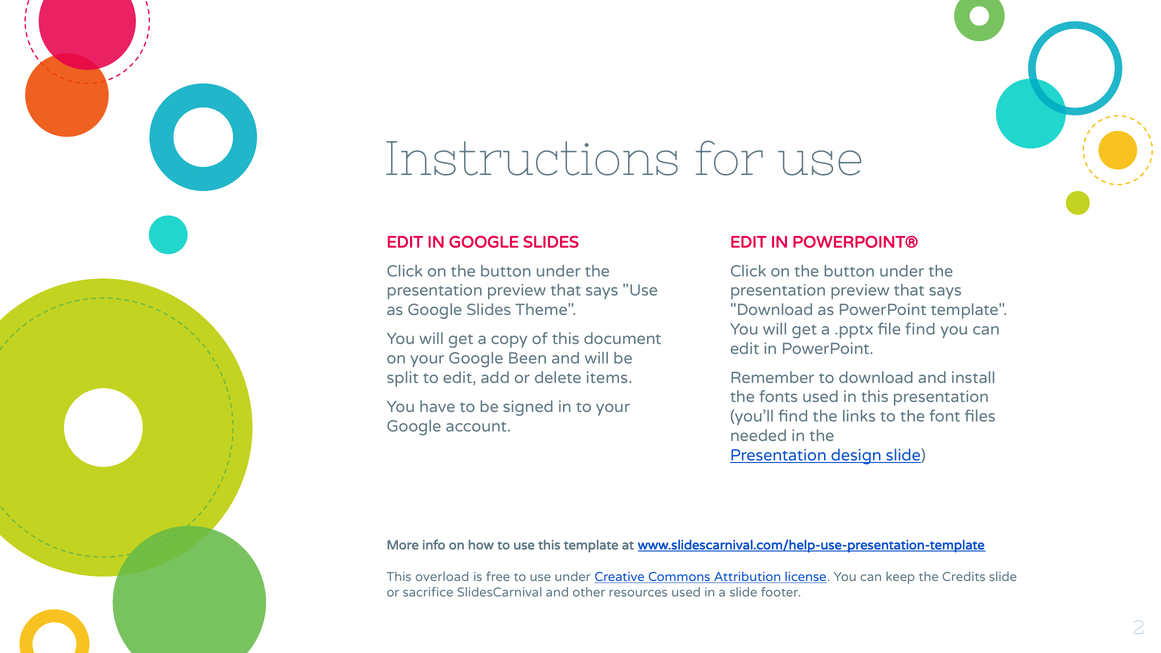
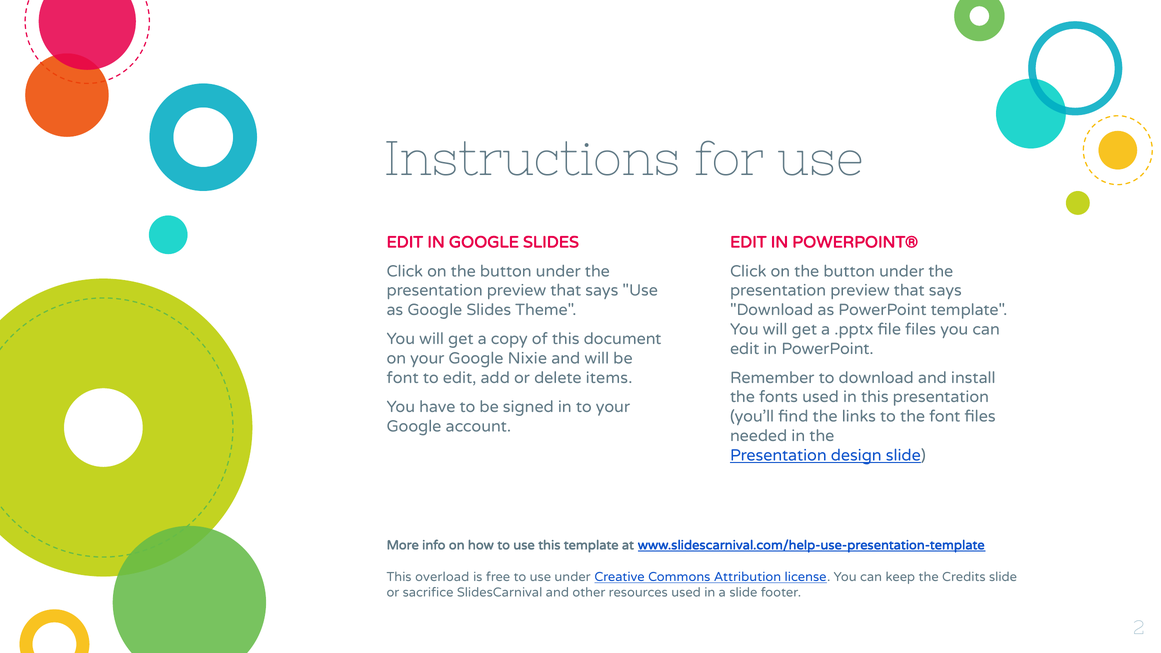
file find: find -> files (921, 329)
Been: Been -> Nixie (527, 358)
split: split -> font (403, 378)
